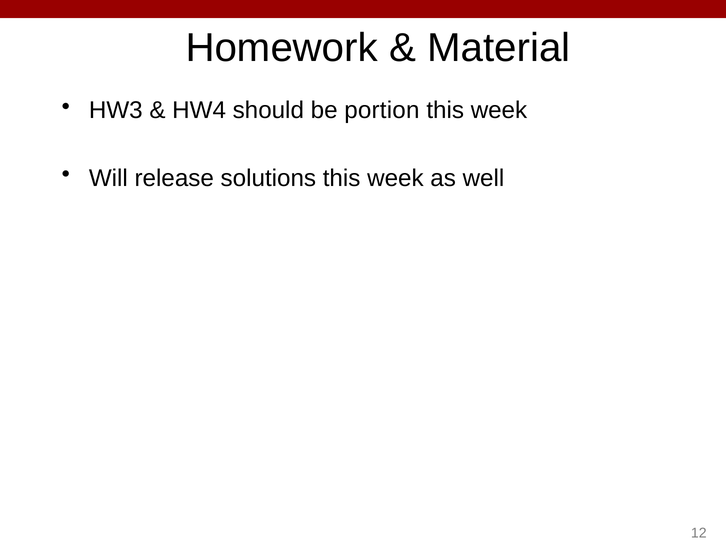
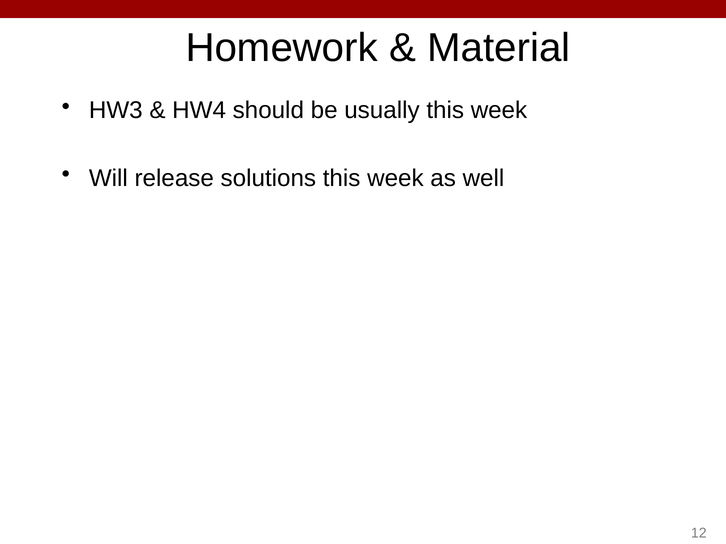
portion: portion -> usually (382, 111)
